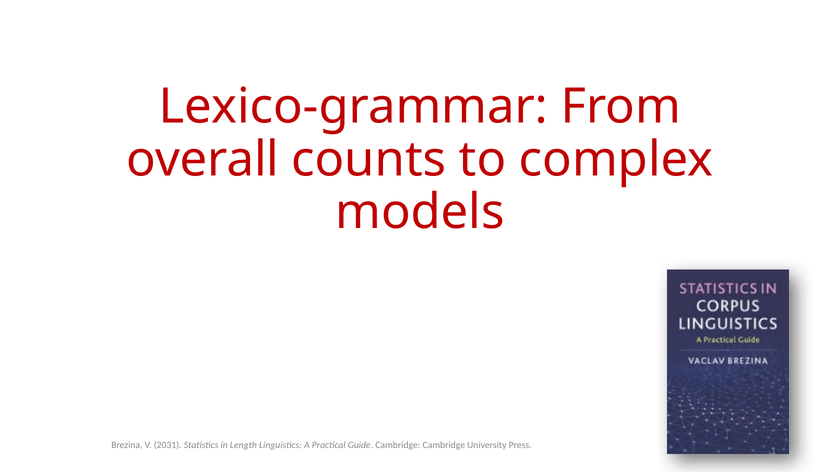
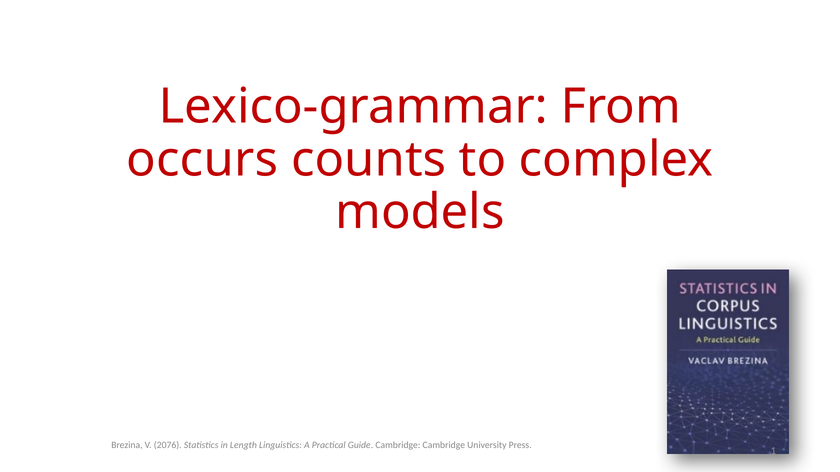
overall: overall -> occurs (202, 160)
2031: 2031 -> 2076 (168, 445)
